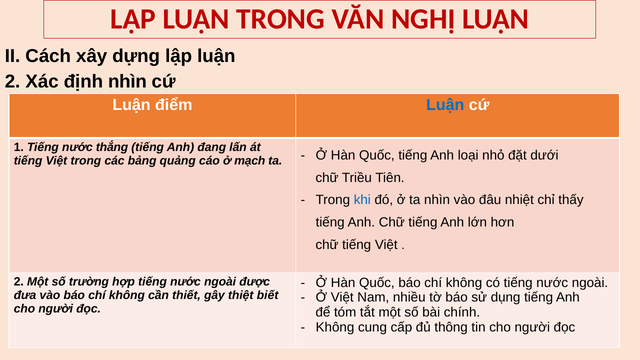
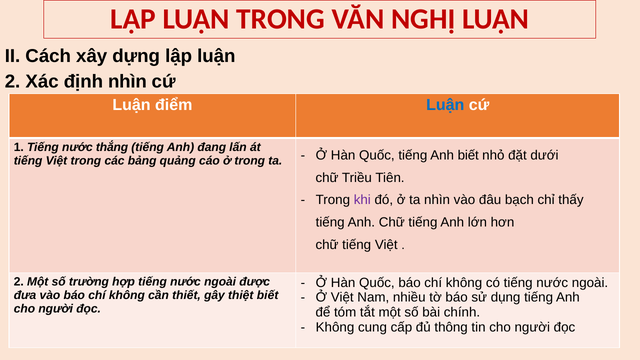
ở mạch: mạch -> trong (250, 161)
Anh loại: loại -> biết (468, 155)
khi colour: blue -> purple (362, 200)
nhiệt: nhiệt -> bạch (519, 200)
